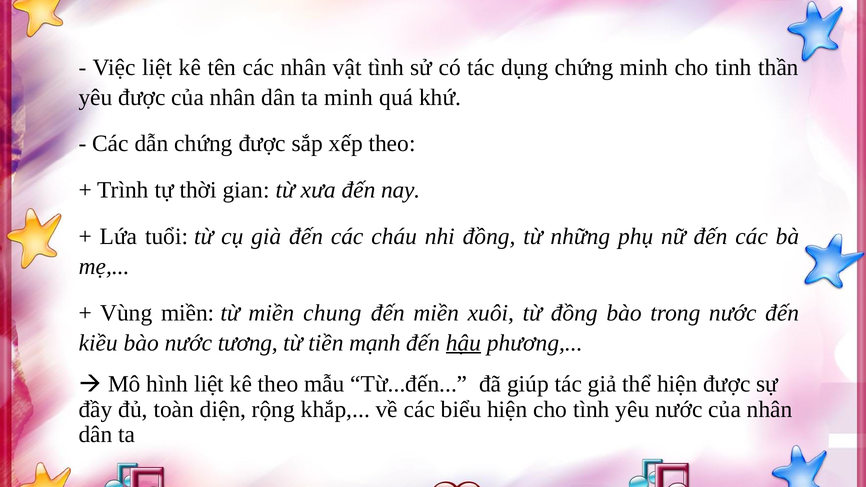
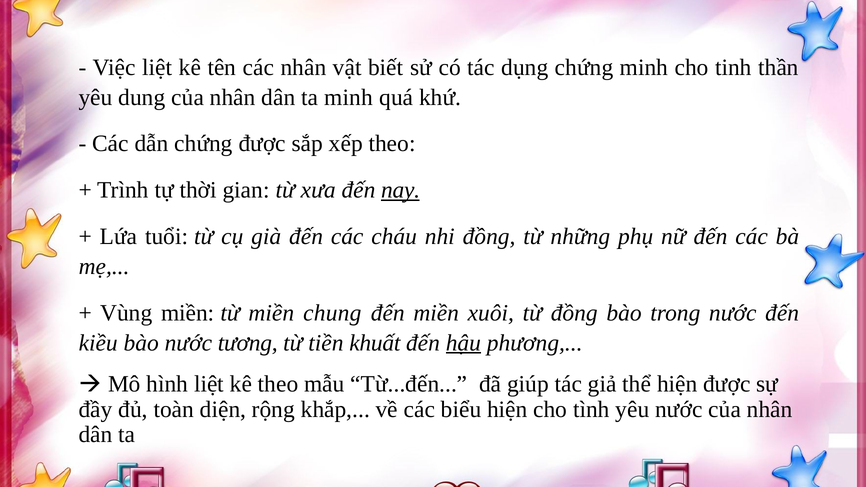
vật tình: tình -> biết (386, 67)
yêu được: được -> dung (142, 97)
nay underline: none -> present (401, 190)
mạnh: mạnh -> khuất (375, 343)
